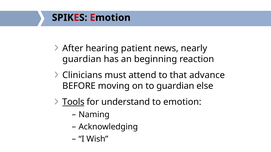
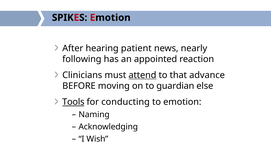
guardian: guardian -> following (82, 59)
beginning: beginning -> appointed (156, 59)
attend underline: none -> present (142, 75)
understand: understand -> conducting (126, 102)
